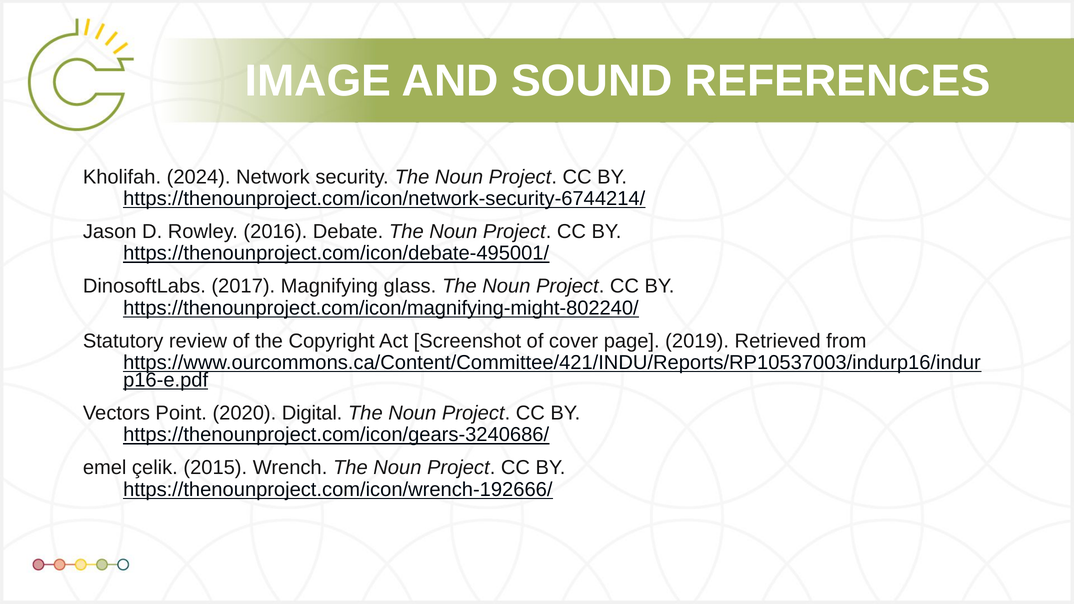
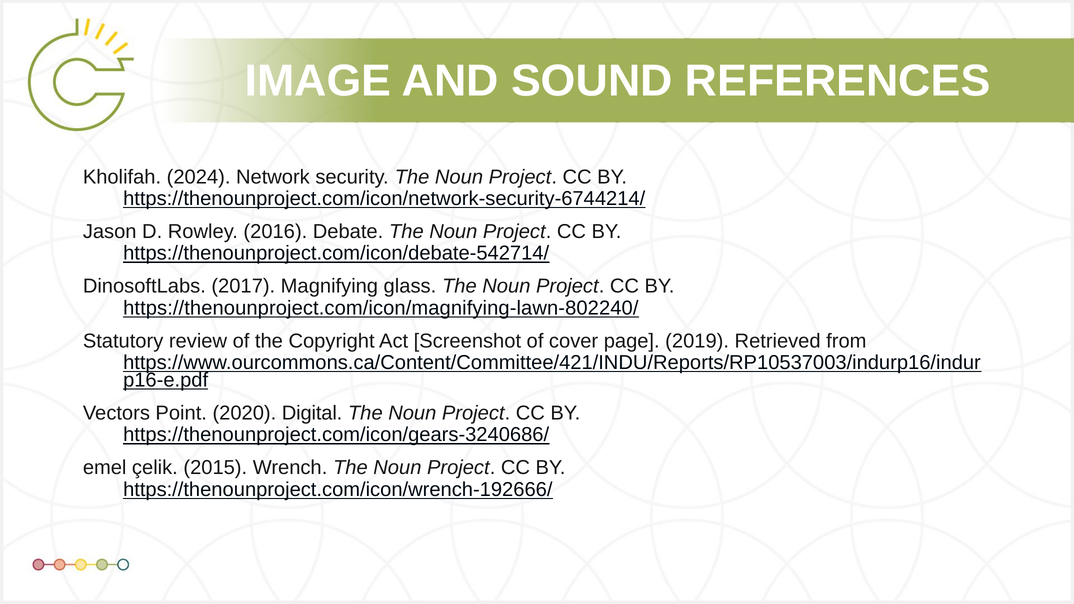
https://thenounproject.com/icon/debate-495001/: https://thenounproject.com/icon/debate-495001/ -> https://thenounproject.com/icon/debate-542714/ (336, 253)
https://thenounproject.com/icon/magnifying-might-802240/: https://thenounproject.com/icon/magnifying-might-802240/ -> https://thenounproject.com/icon/magnifying-lawn-802240/ (381, 308)
